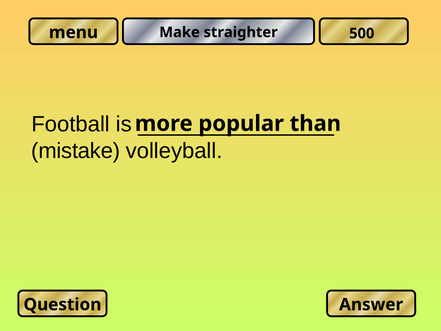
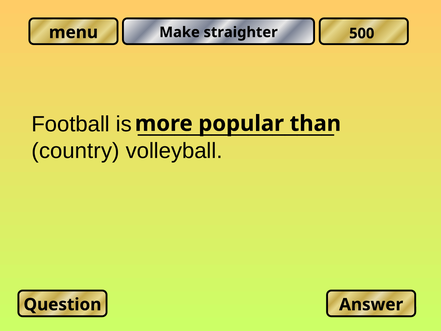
mistake: mistake -> country (76, 151)
